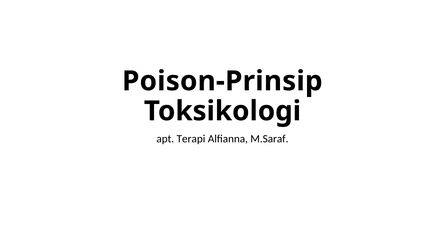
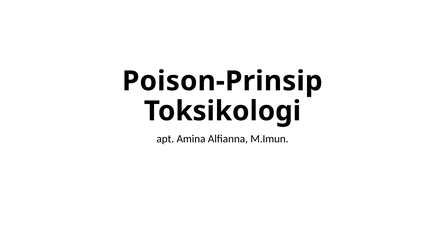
Terapi: Terapi -> Amina (191, 139)
M.Saraf: M.Saraf -> M.Imun (269, 139)
